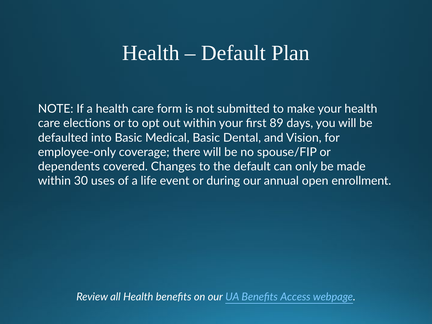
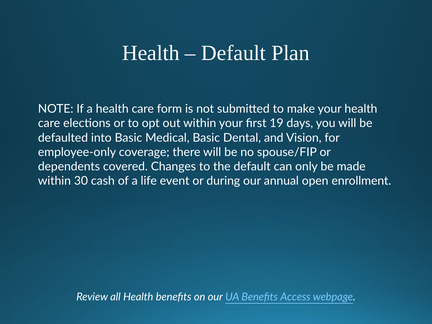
89: 89 -> 19 (277, 123)
uses: uses -> cash (103, 181)
